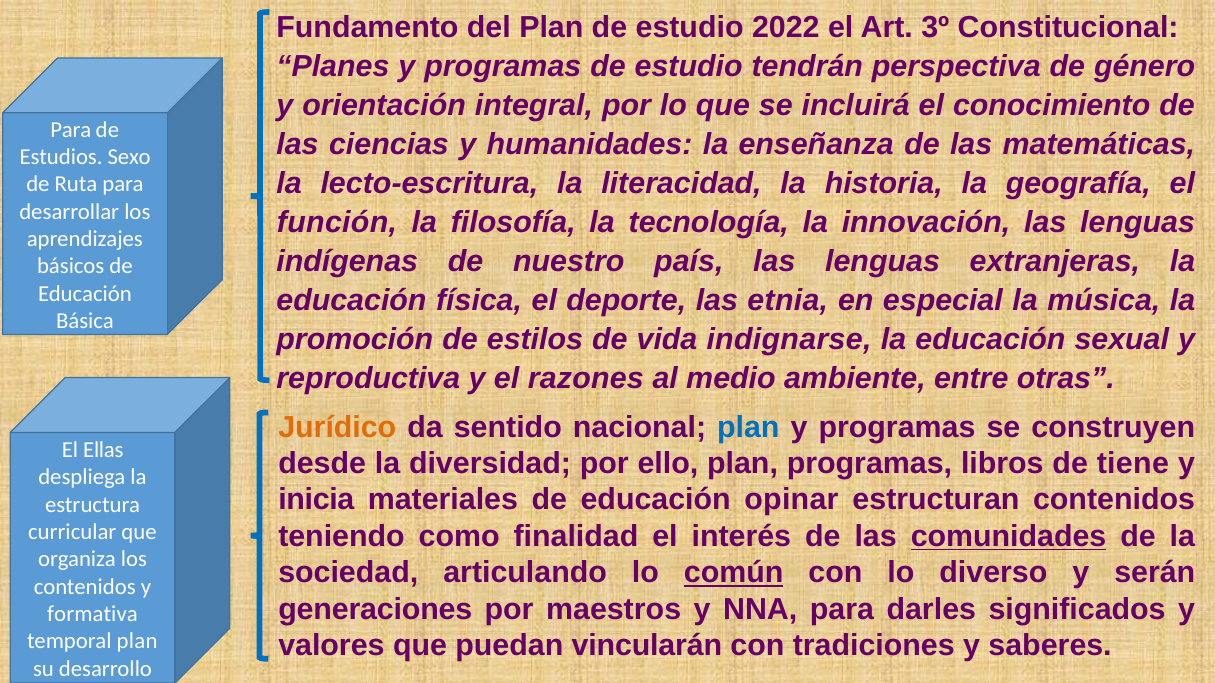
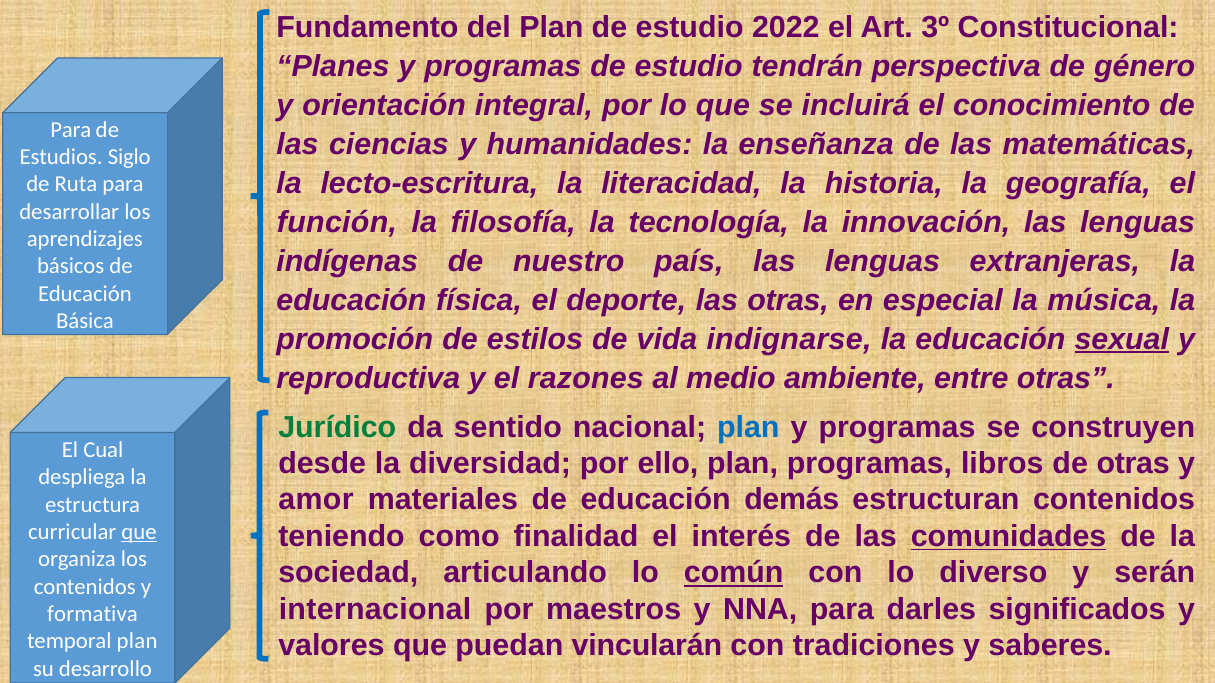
Sexo: Sexo -> Siglo (129, 157)
las etnia: etnia -> otras (788, 300)
sexual underline: none -> present (1122, 339)
Jurídico colour: orange -> green (337, 427)
Ellas: Ellas -> Cual (103, 450)
de tiene: tiene -> otras (1133, 464)
inicia: inicia -> amor (316, 500)
opinar: opinar -> demás (792, 500)
que underline: none -> present (139, 532)
generaciones: generaciones -> internacional (375, 610)
